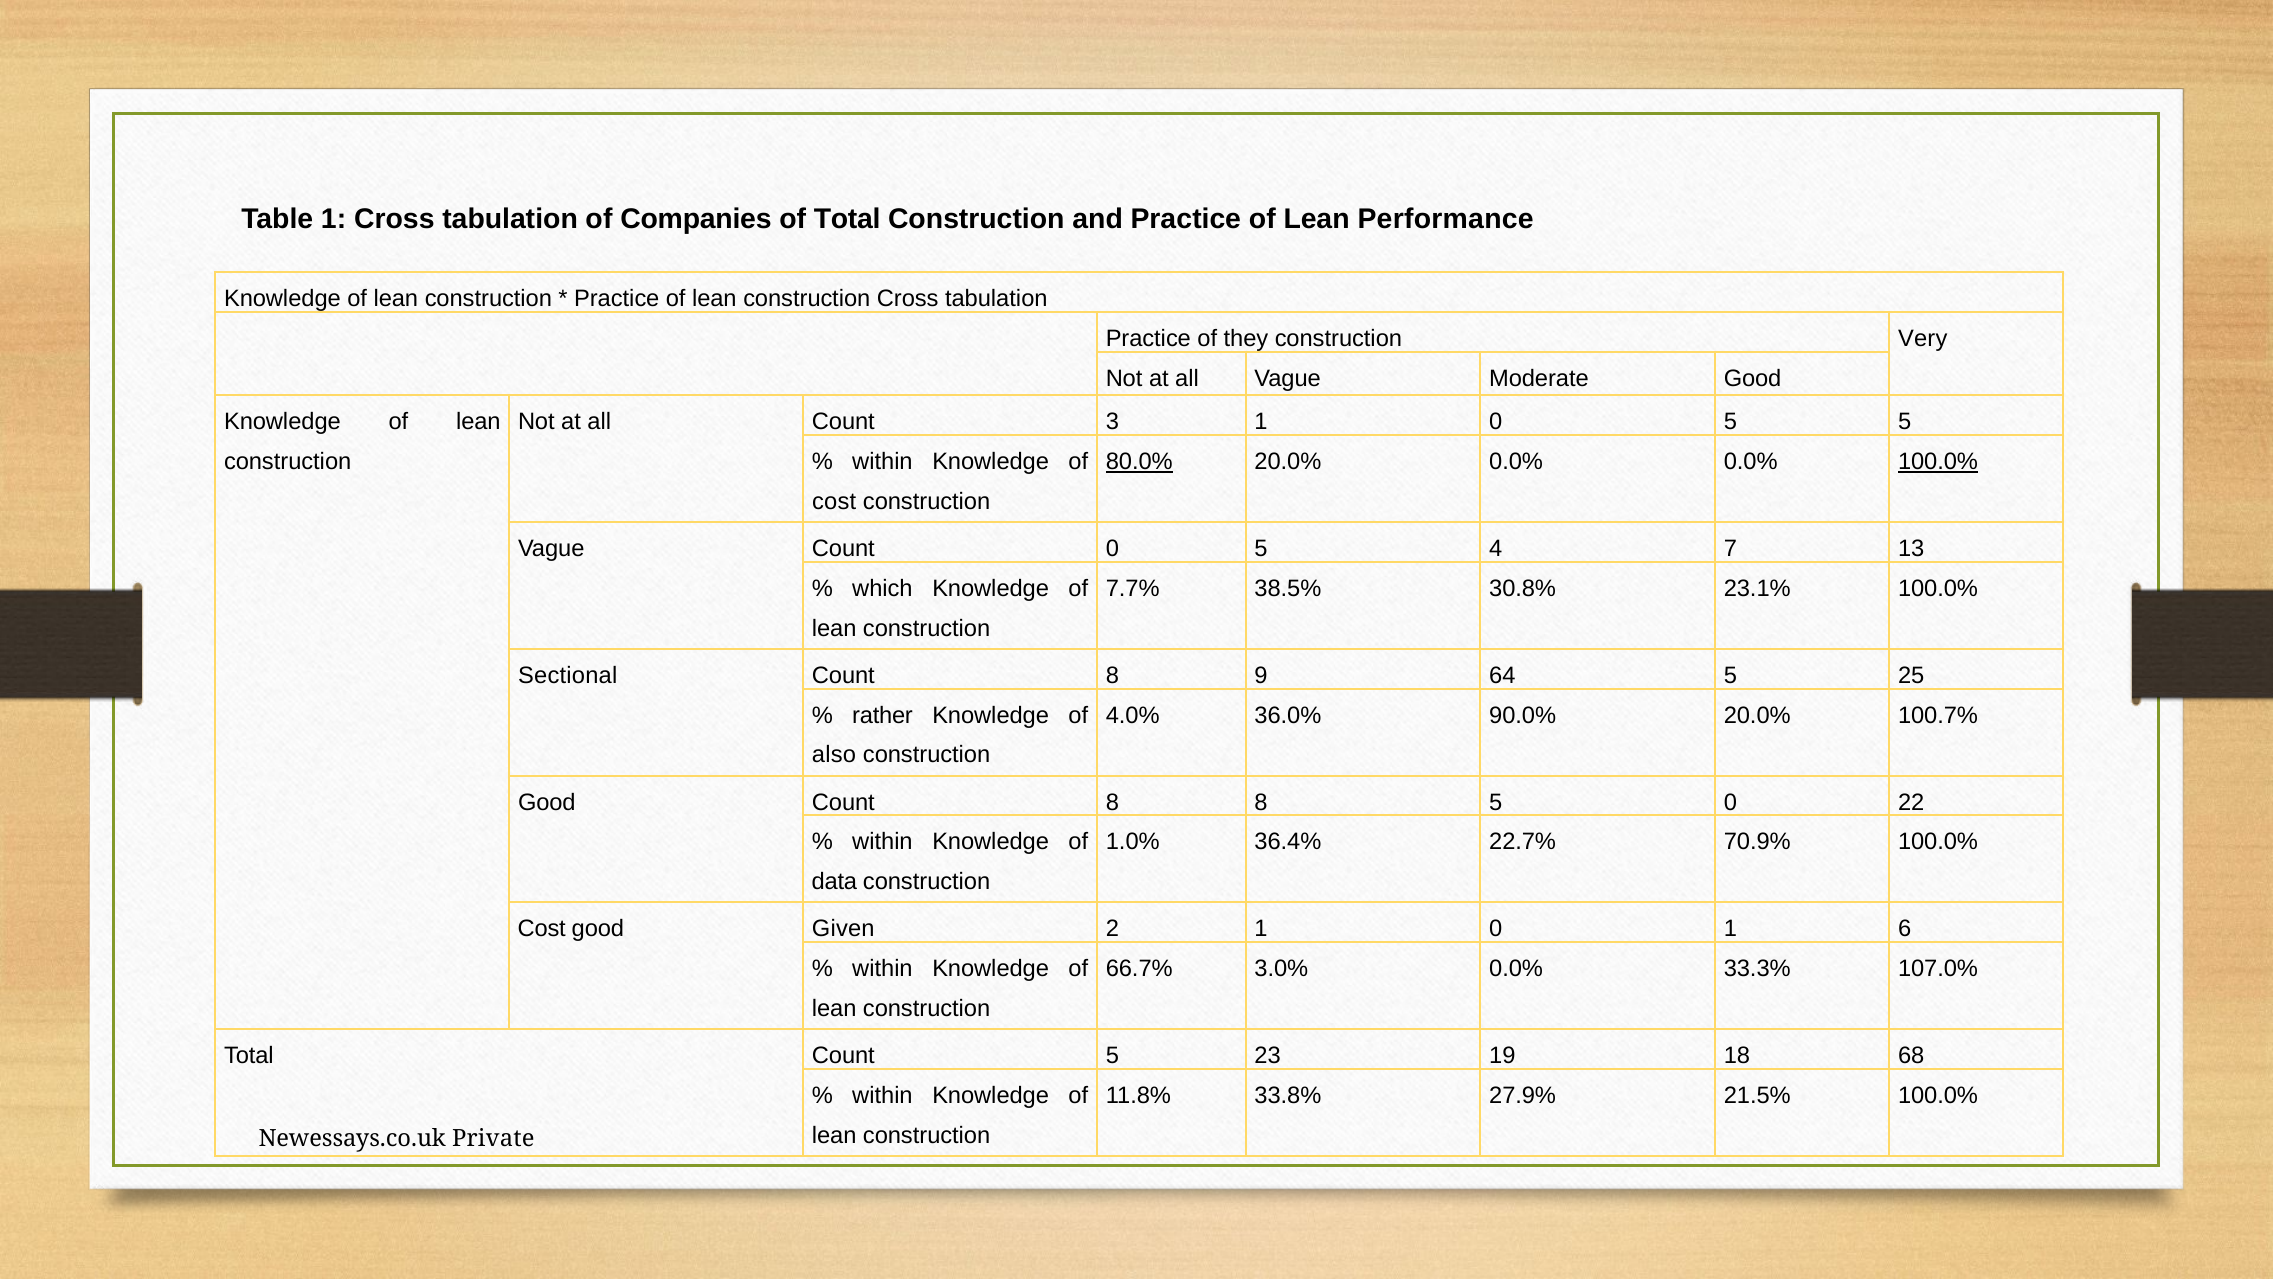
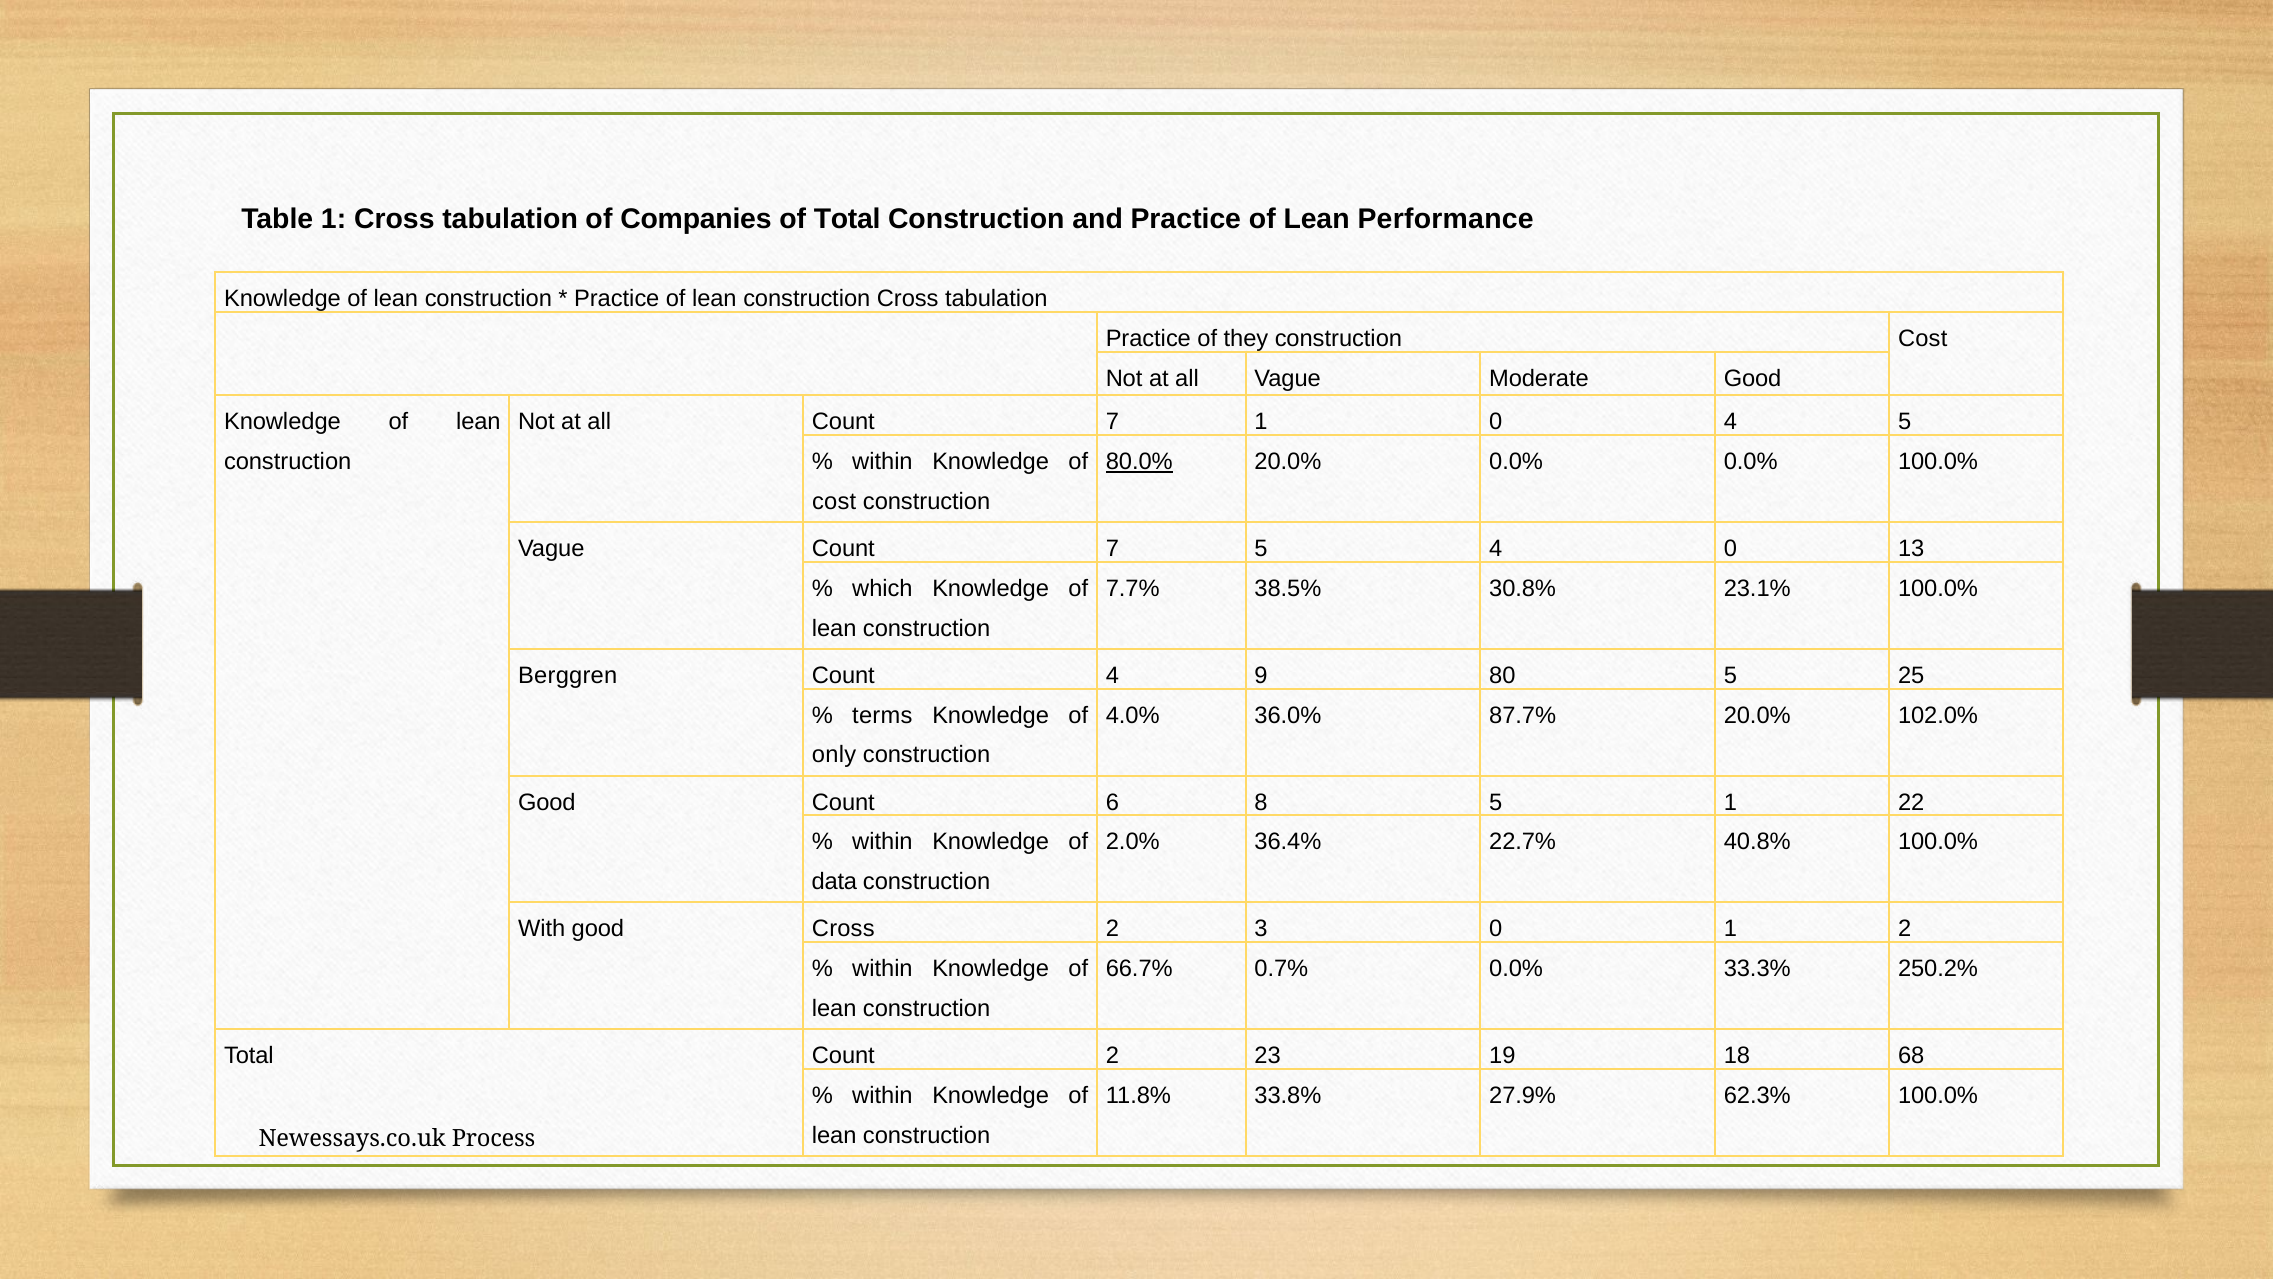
construction Very: Very -> Cost (1923, 339)
all Count 3: 3 -> 7 (1112, 422)
1 0 5: 5 -> 4 (1730, 422)
100.0% underline: present -> none (1938, 462)
Vague Count 0: 0 -> 7 (1112, 549)
4 7: 7 -> 0 (1730, 549)
Sectional: Sectional -> Berggren (568, 675)
8: 8 -> 4 (1112, 675)
64: 64 -> 80 (1502, 675)
rather: rather -> terms (882, 715)
90.0%: 90.0% -> 87.7% (1523, 715)
100.7%: 100.7% -> 102.0% (1938, 715)
also: also -> only (834, 755)
Good Count 8: 8 -> 6 (1112, 802)
5 0: 0 -> 1 (1730, 802)
1.0%: 1.0% -> 2.0% (1133, 842)
70.9%: 70.9% -> 40.8% (1757, 842)
Cost: Cost -> With (542, 929)
good Given: Given -> Cross (843, 929)
2 1: 1 -> 3 (1261, 929)
1 6: 6 -> 2 (1905, 929)
3.0%: 3.0% -> 0.7% (1281, 968)
107.0%: 107.0% -> 250.2% (1938, 968)
Count 5: 5 -> 2 (1112, 1055)
21.5%: 21.5% -> 62.3% (1757, 1095)
Private: Private -> Process (494, 1139)
